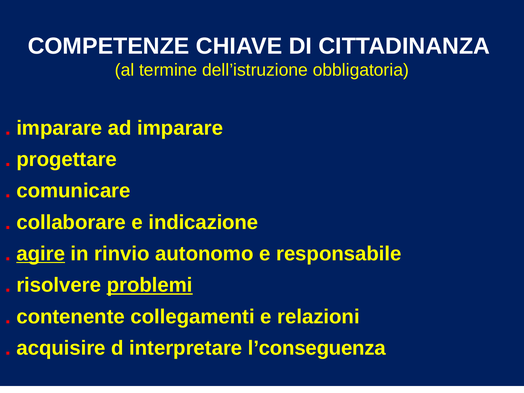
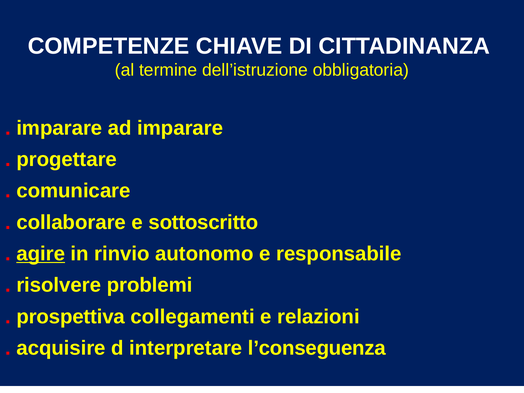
indicazione: indicazione -> sottoscritto (203, 222)
problemi underline: present -> none (150, 285)
contenente: contenente -> prospettiva (71, 317)
